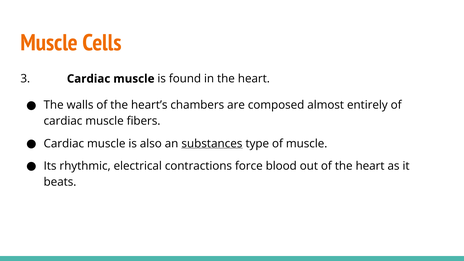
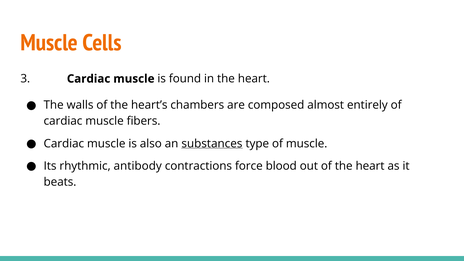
electrical: electrical -> antibody (138, 166)
